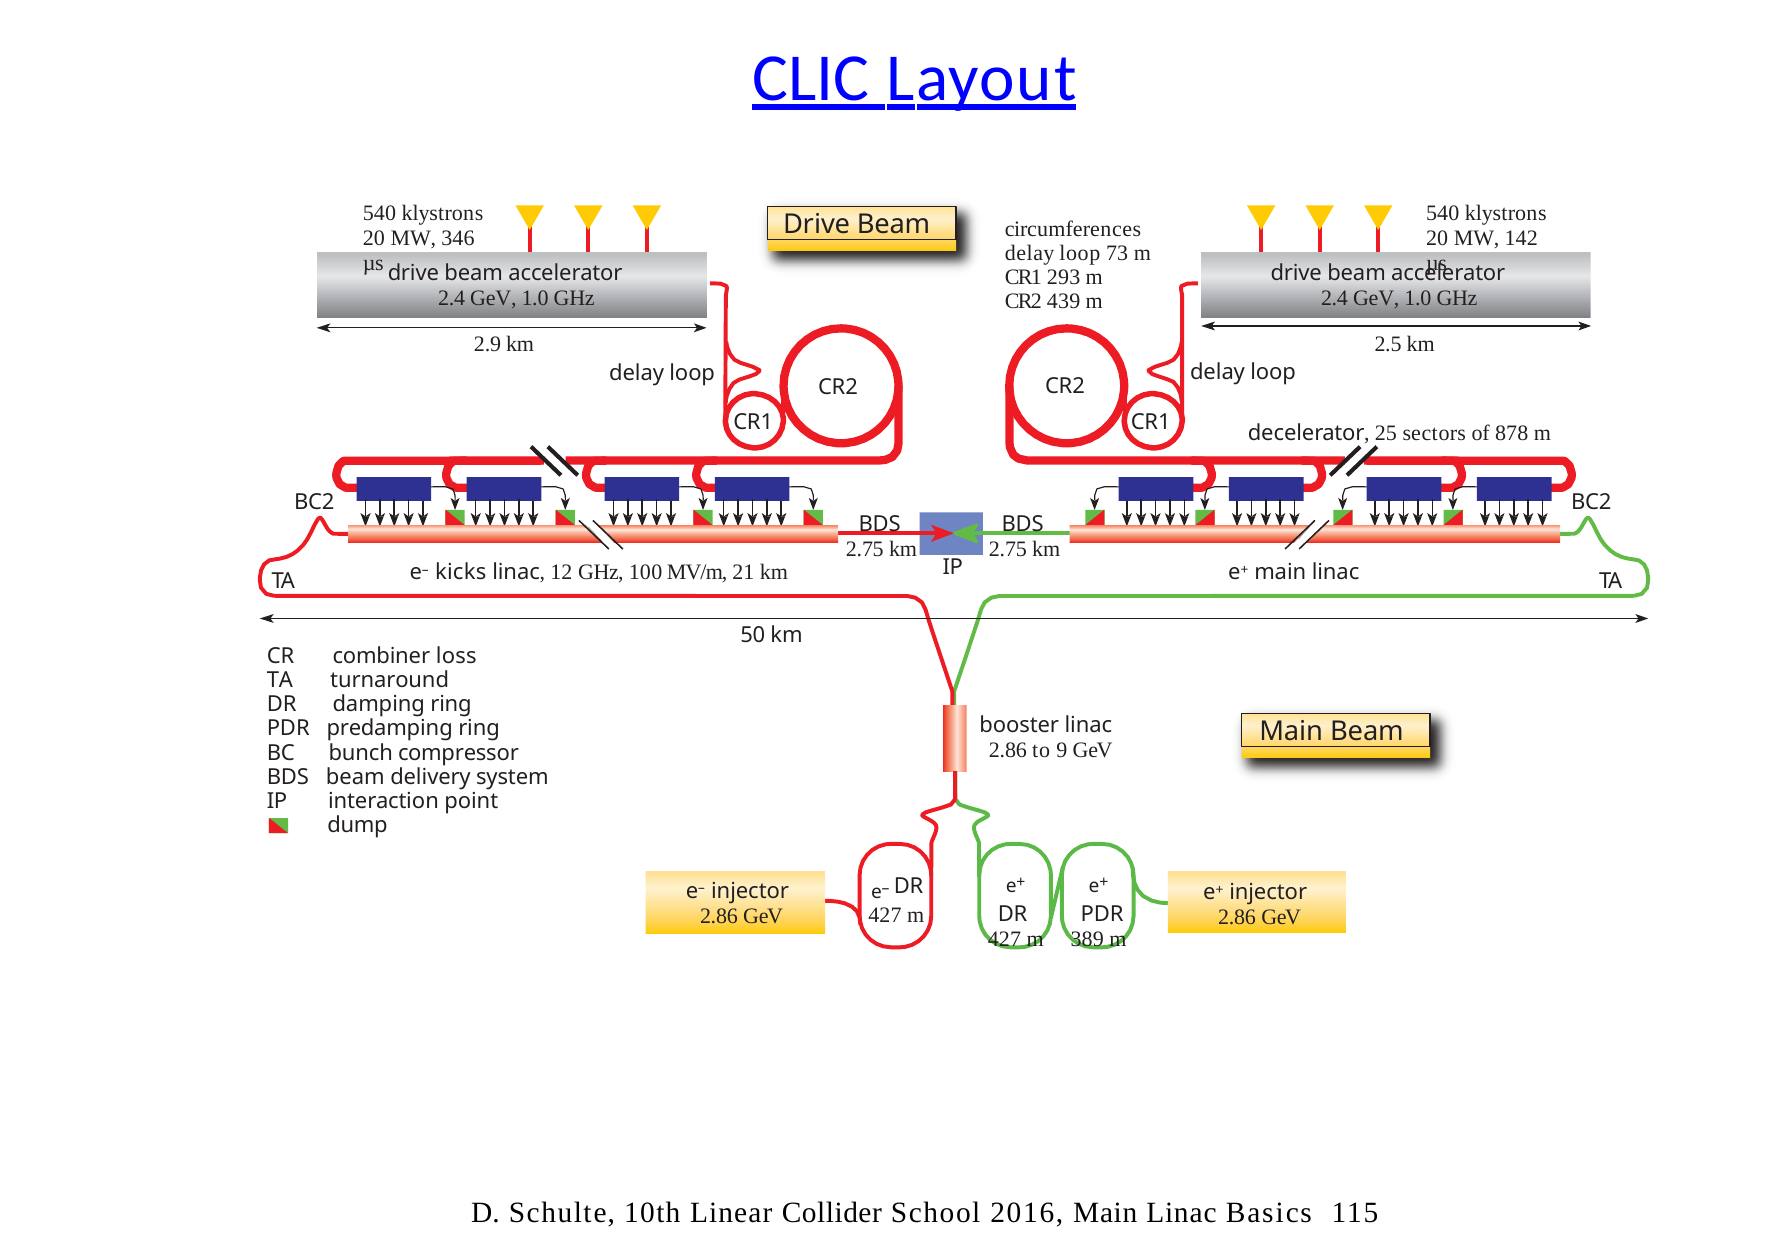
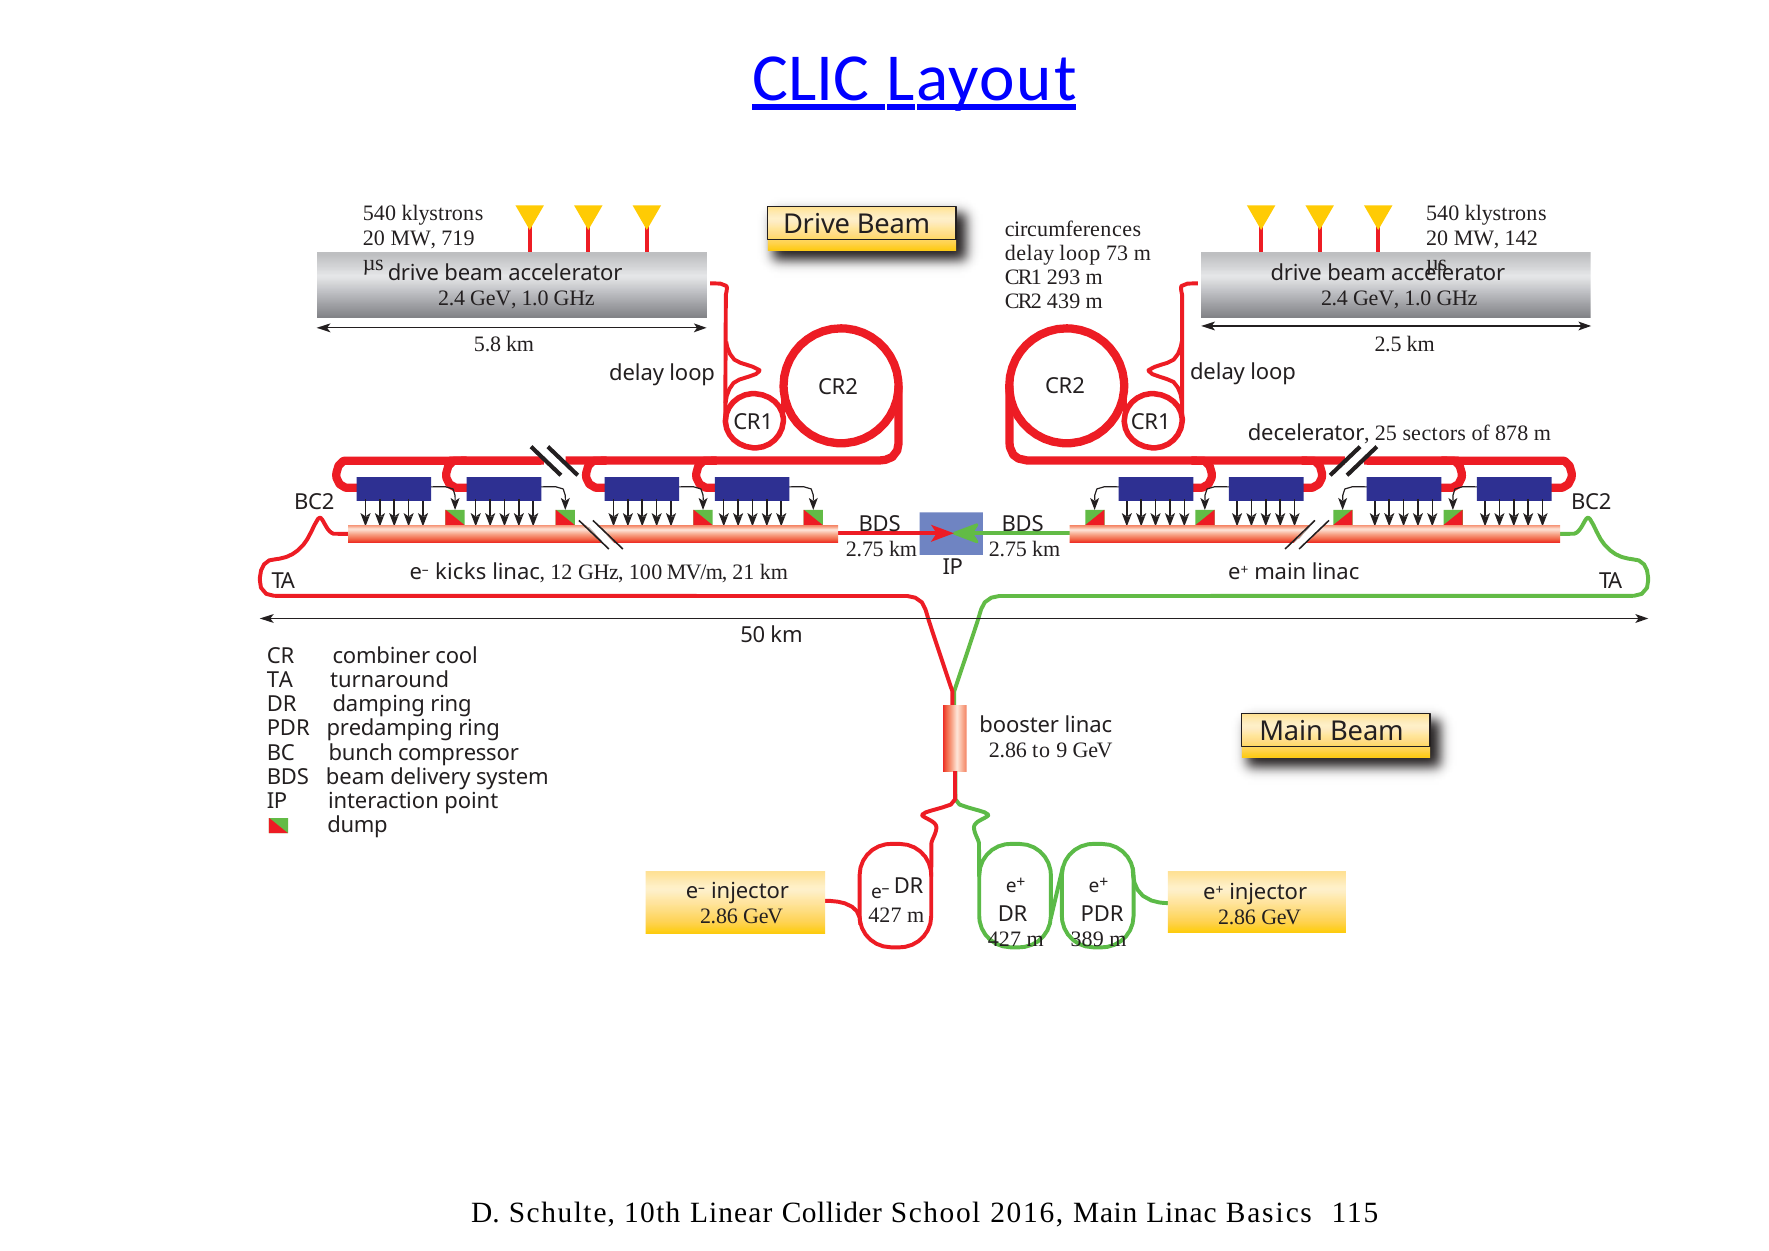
346: 346 -> 719 (458, 238)
2.9: 2.9 -> 5.8 (488, 345)
loss: loss -> cool (457, 656)
